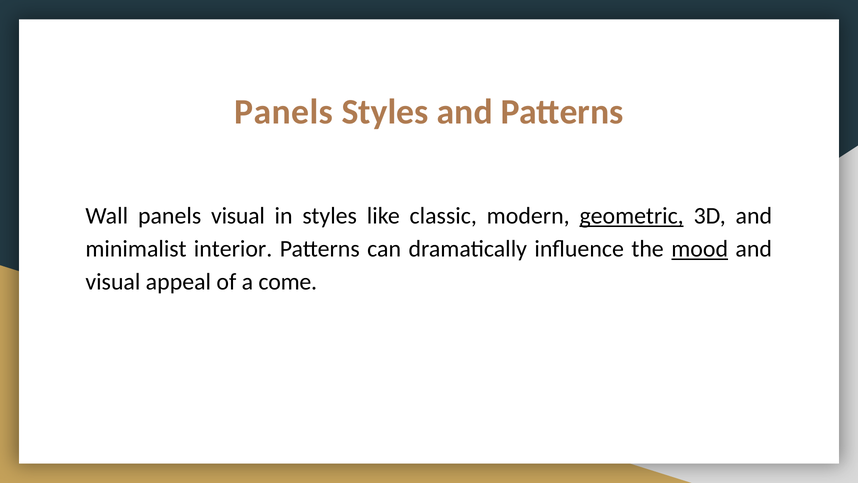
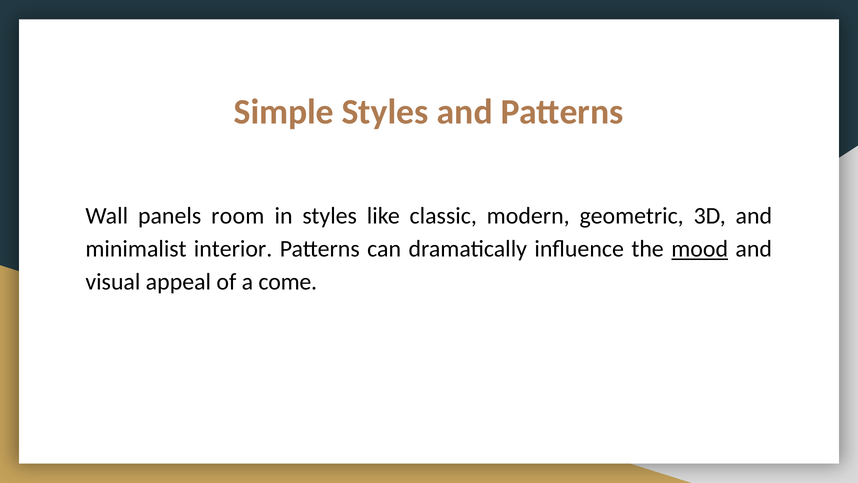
Panels: Panels -> Simple (284, 112)
panels visual: visual -> room (238, 216)
geometric underline: present -> none (632, 216)
